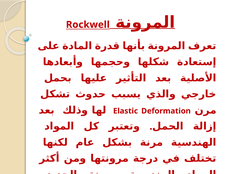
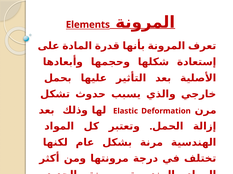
Rockwell: Rockwell -> Elements (88, 25)
